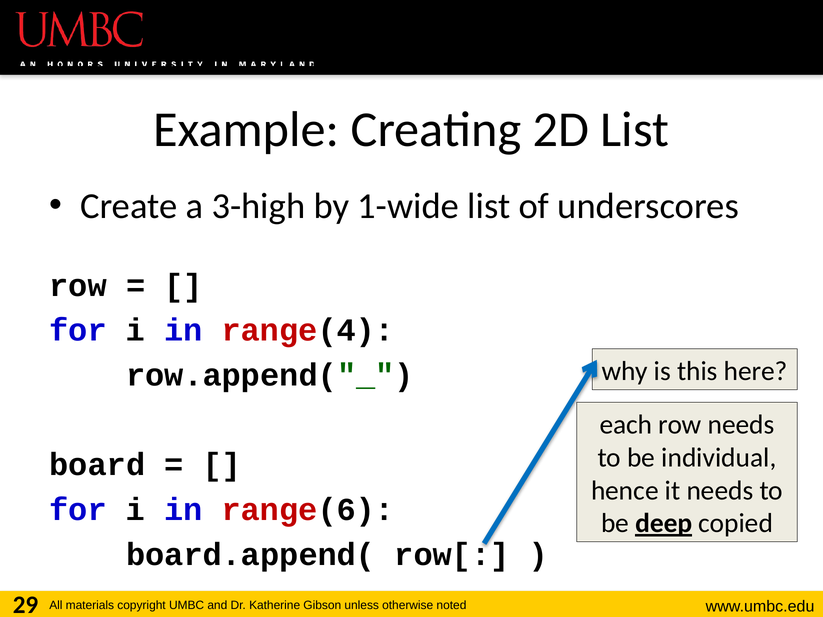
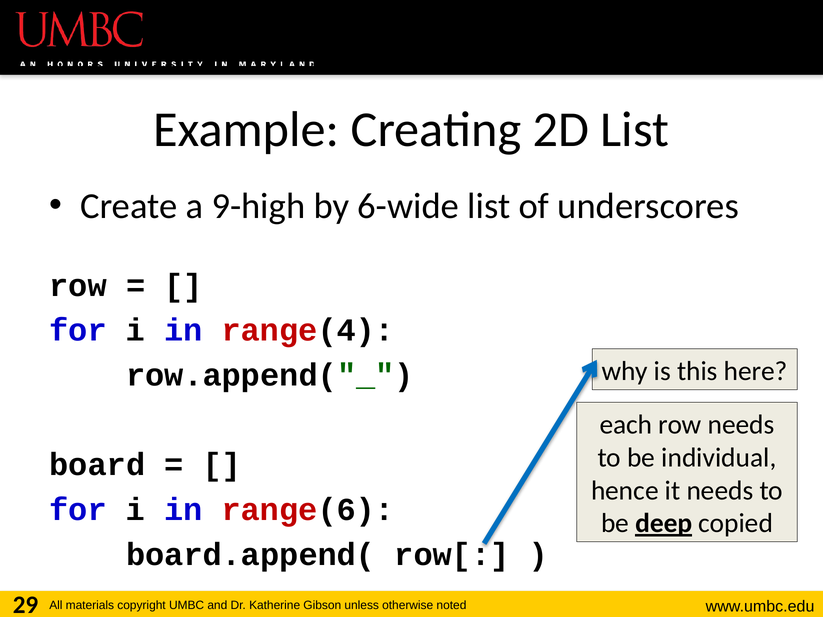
3-high: 3-high -> 9-high (258, 206)
1-wide: 1-wide -> 6-wide (408, 206)
